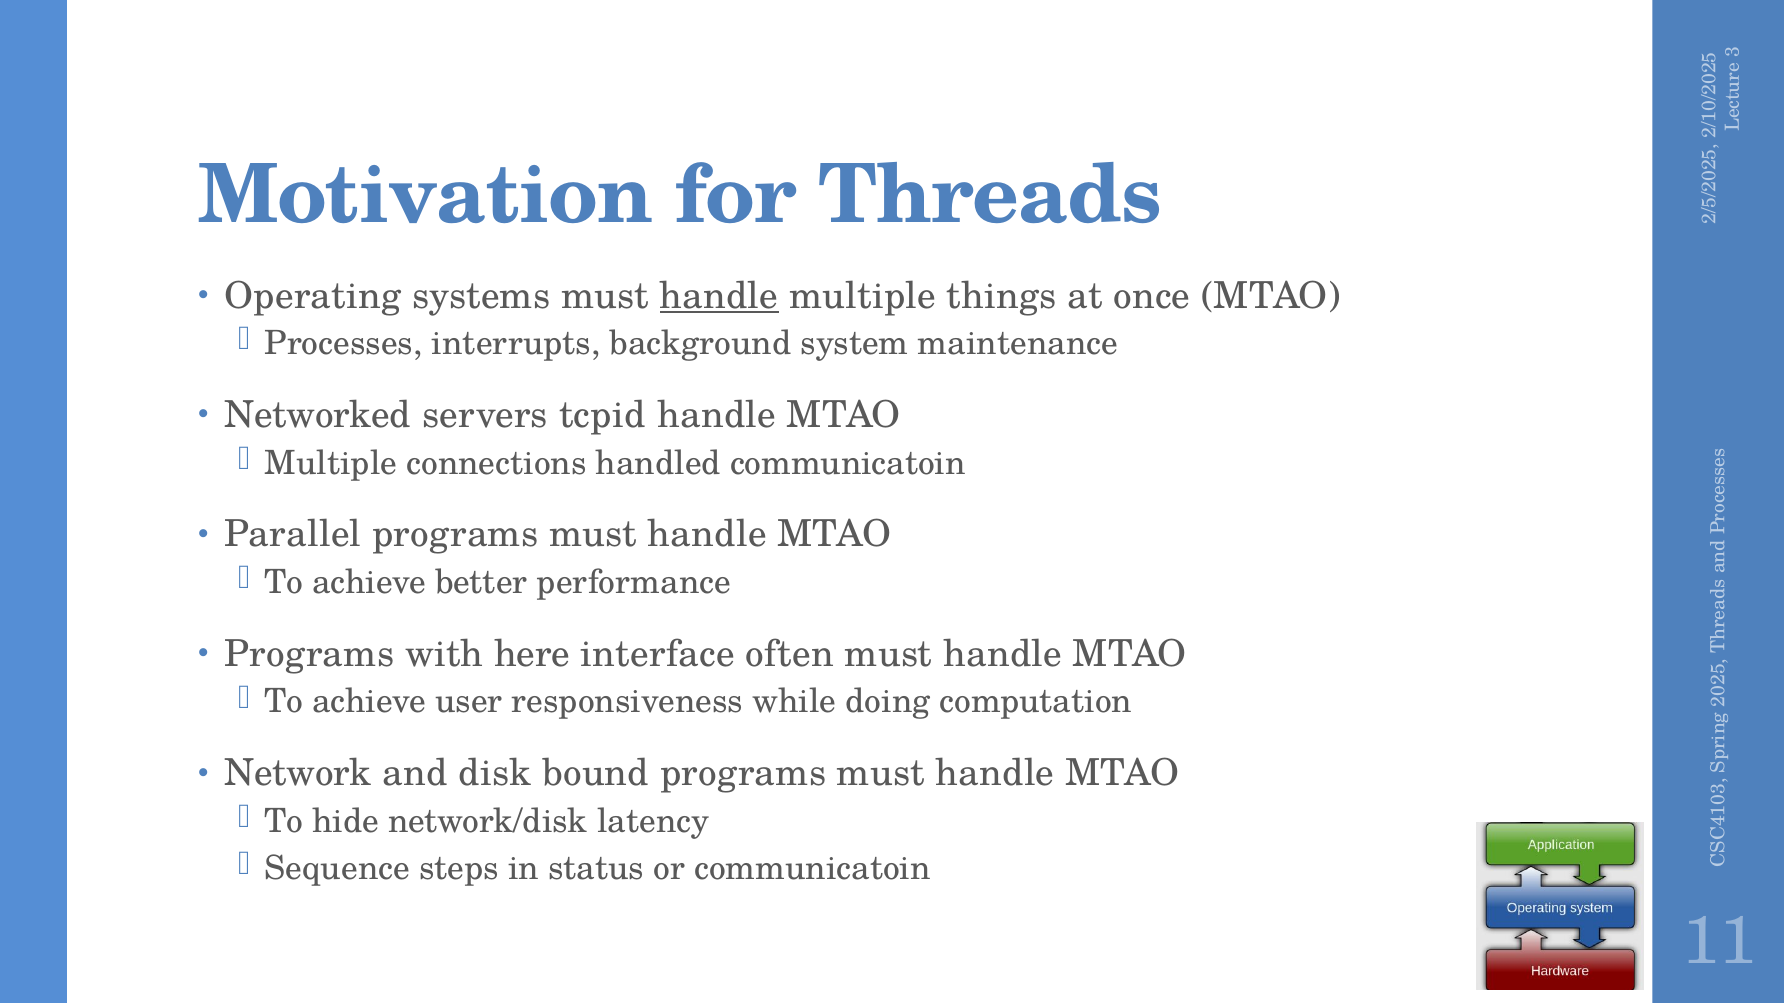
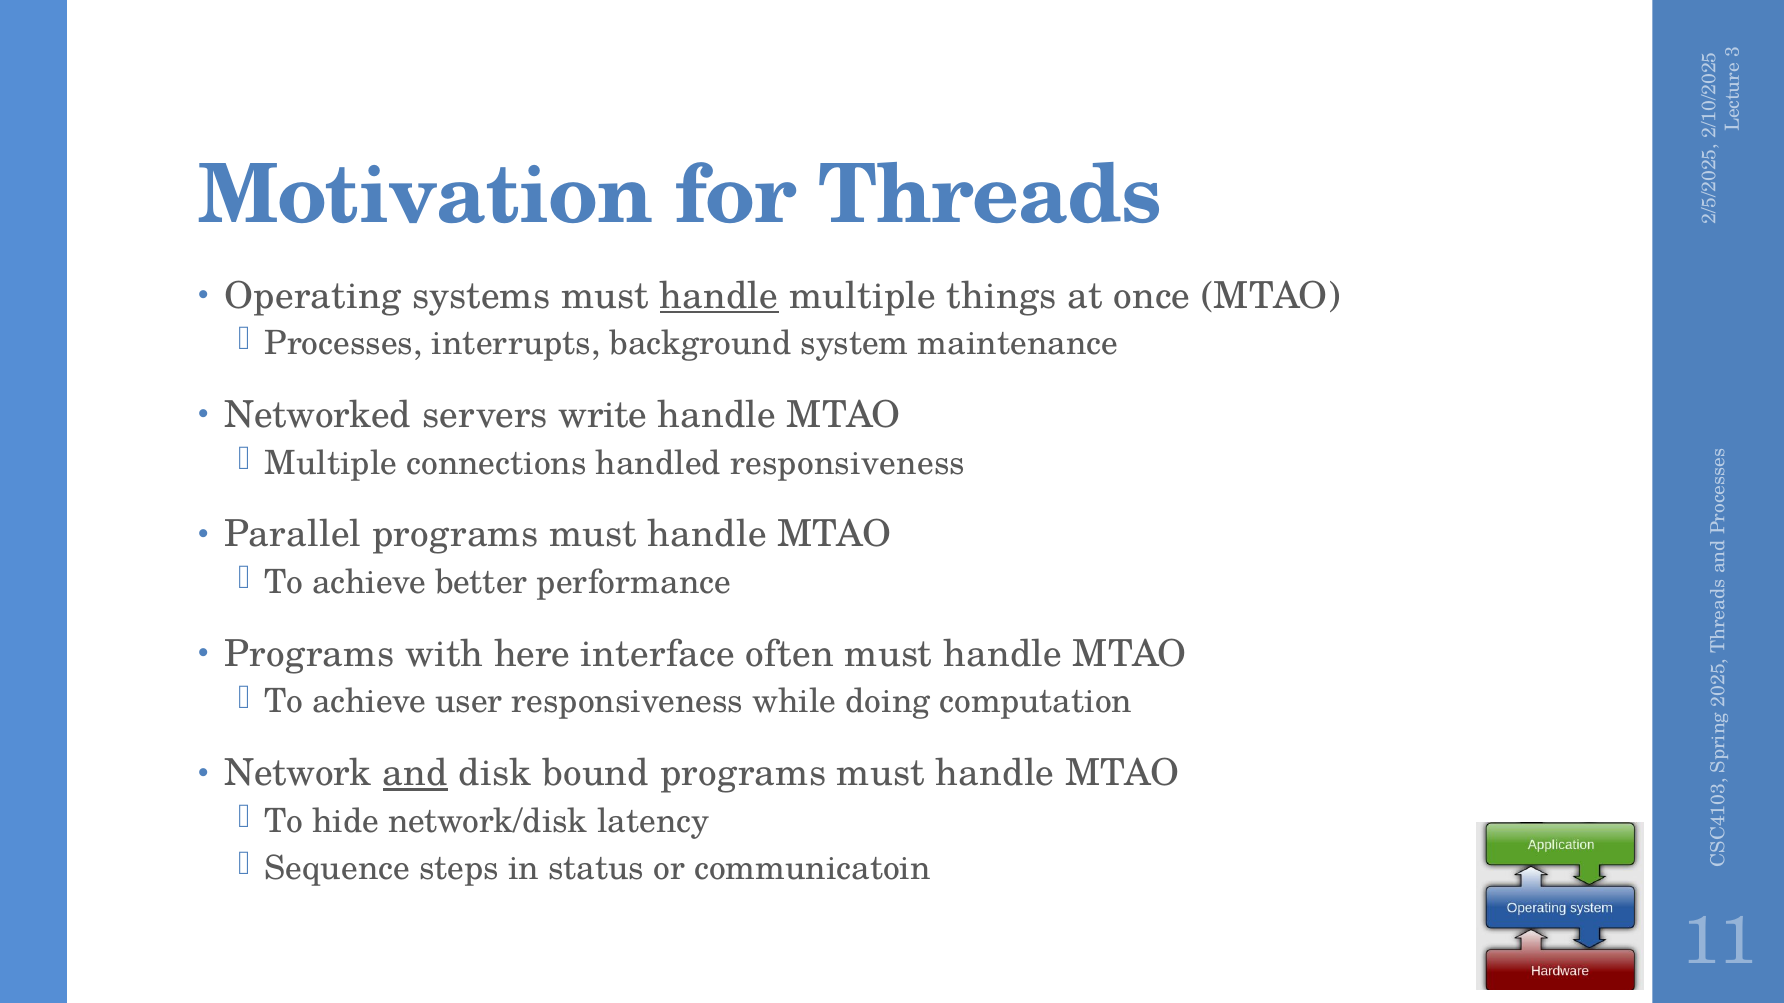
tcpid: tcpid -> write (603, 415)
handled communicatoin: communicatoin -> responsiveness (848, 463)
and underline: none -> present (415, 774)
